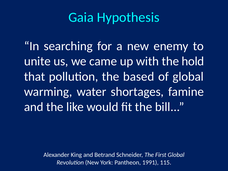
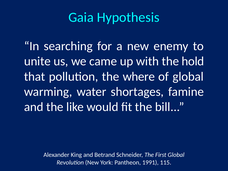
based: based -> where (139, 77)
